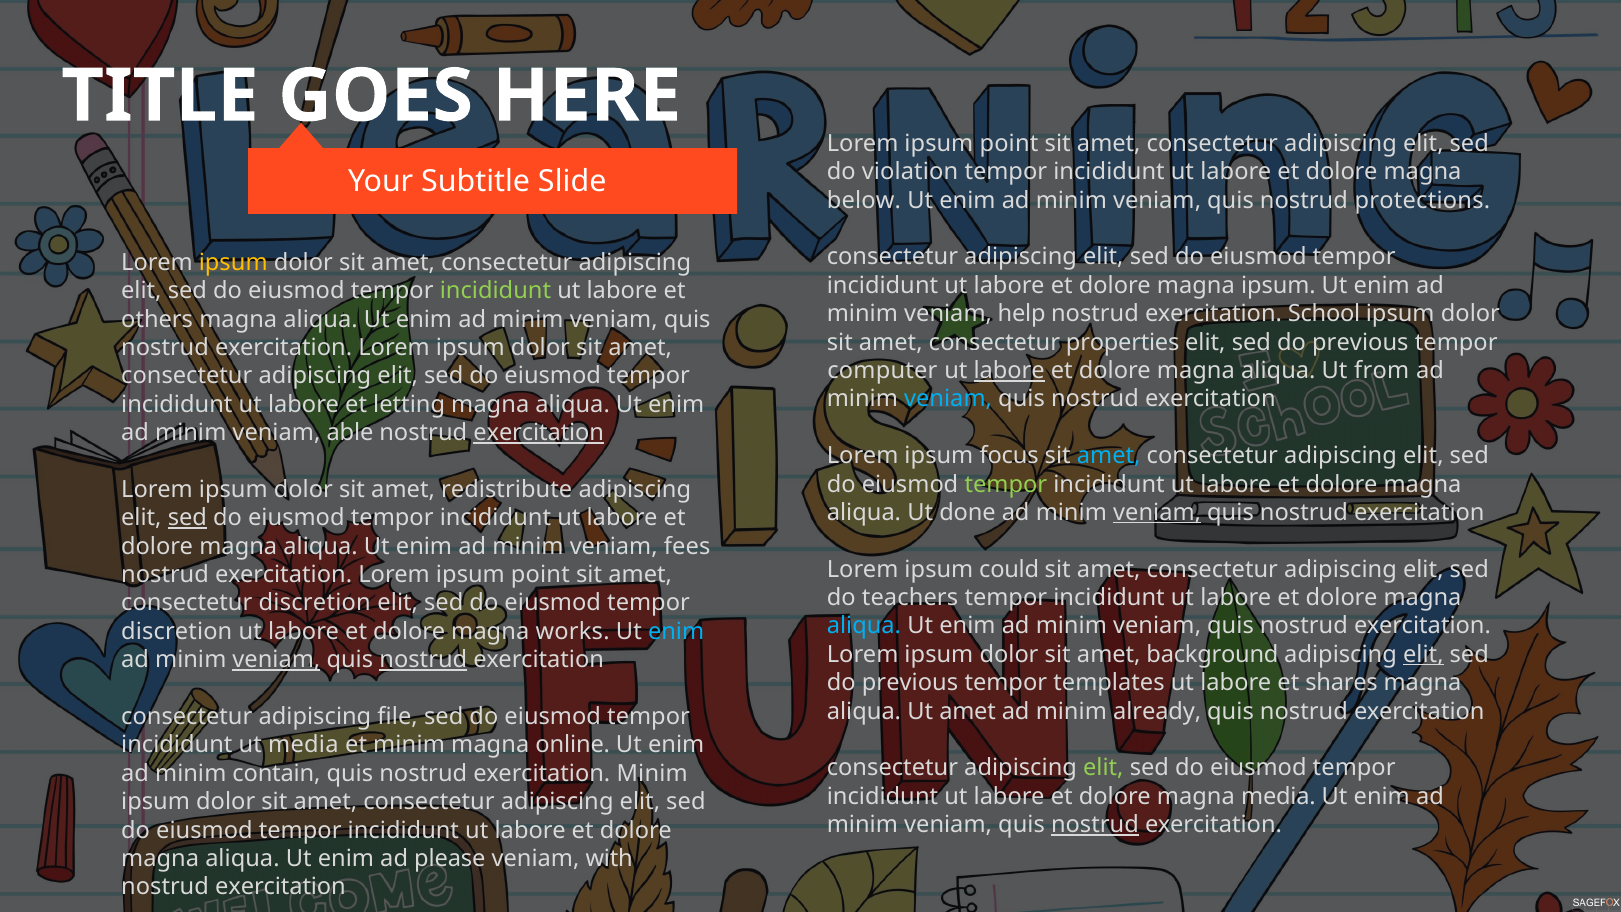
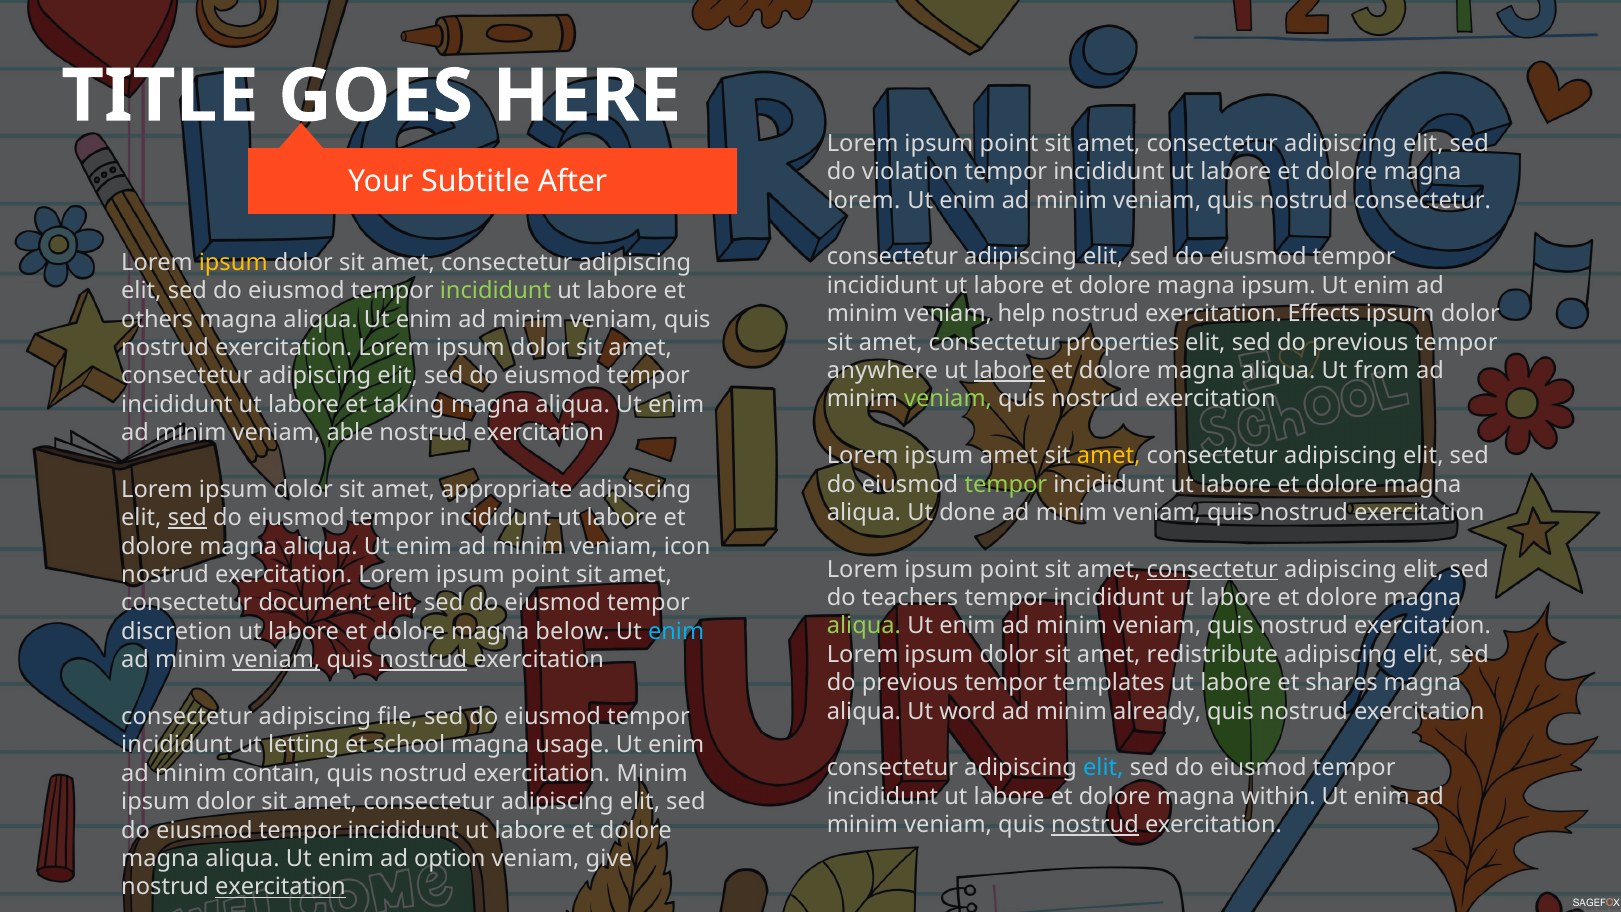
Slide: Slide -> After (573, 181)
below: below -> lorem (864, 200)
nostrud protections: protections -> consectetur (1423, 200)
School: School -> Effects (1324, 314)
computer: computer -> anywhere (882, 371)
veniam colour: light blue -> light green (948, 399)
letting: letting -> taking (409, 404)
exercitation underline: present -> none (539, 433)
ipsum focus: focus -> amet (1009, 456)
amet colour: light blue -> yellow (1109, 456)
redistribute: redistribute -> appropriate (507, 490)
veniam underline: present -> none (1157, 512)
fees: fees -> icon (687, 546)
could: could -> point (1009, 569)
consectetur underline: none -> present (1212, 569)
consectetur discretion: discretion -> document (315, 603)
aliqua colour: light blue -> light green (864, 626)
works: works -> below (573, 631)
background: background -> redistribute (1212, 654)
elit underline: present -> none (1423, 654)
Ut amet: amet -> word (968, 711)
ut media: media -> letting (304, 745)
et minim: minim -> school (409, 745)
online: online -> usage (573, 745)
elit colour: light green -> light blue (1103, 768)
magna media: media -> within (1278, 796)
please: please -> option (450, 858)
with: with -> give (609, 858)
exercitation underline: none -> present (280, 887)
